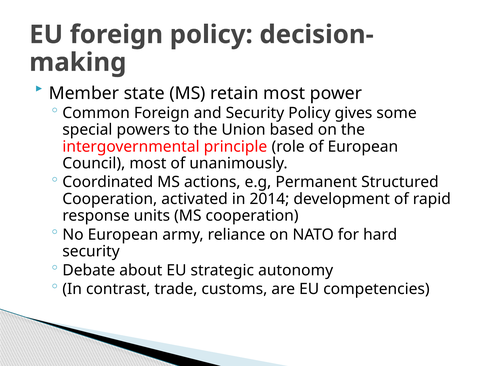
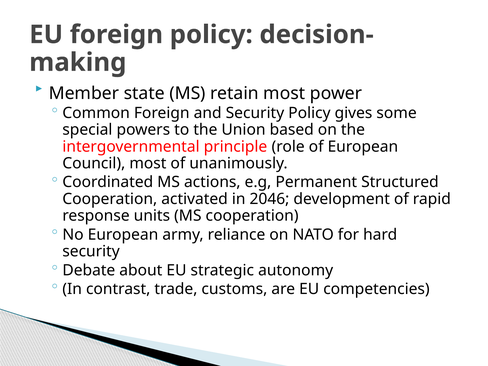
2014: 2014 -> 2046 (269, 199)
